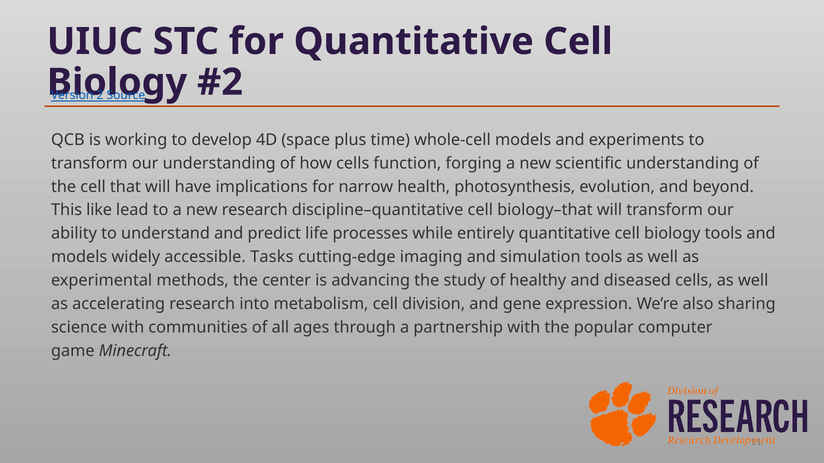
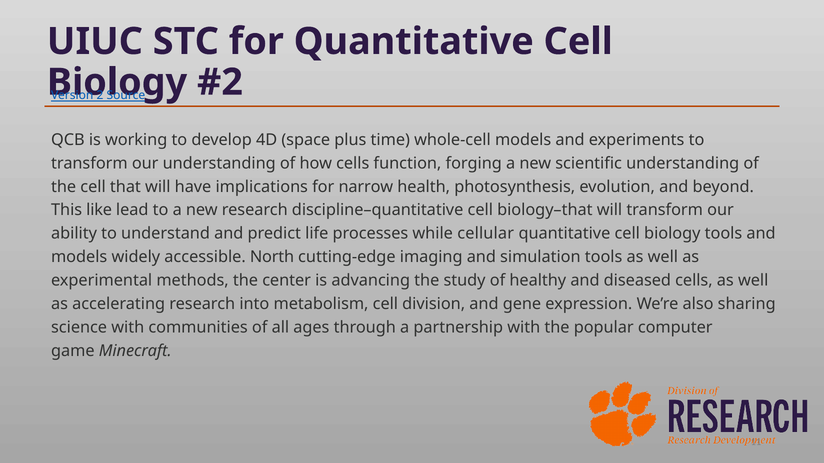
entirely: entirely -> cellular (486, 234)
Tasks: Tasks -> North (272, 257)
